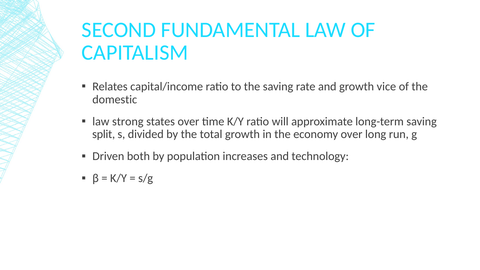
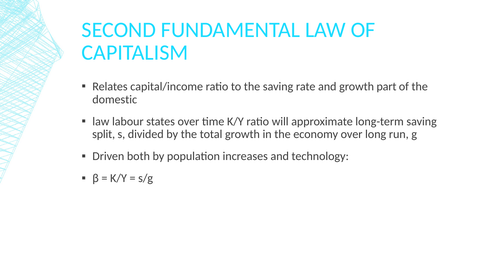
vice: vice -> part (387, 86)
strong: strong -> labour (128, 121)
